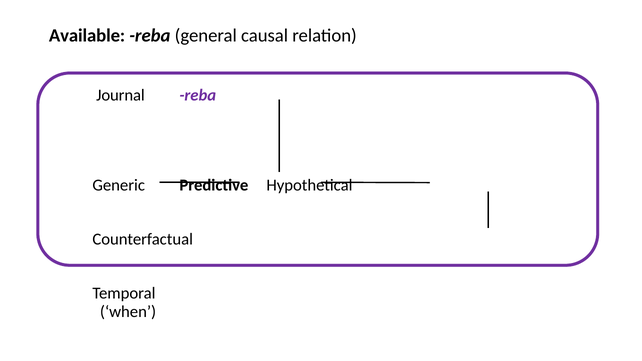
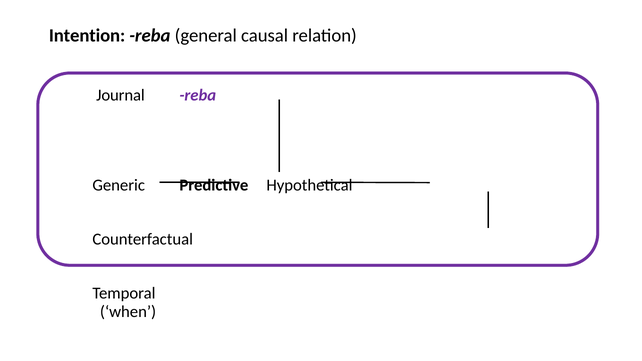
Available: Available -> Intention (87, 36)
